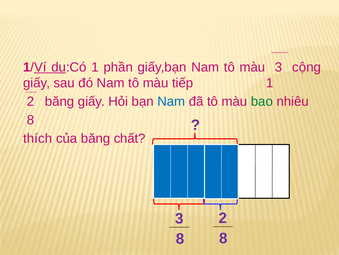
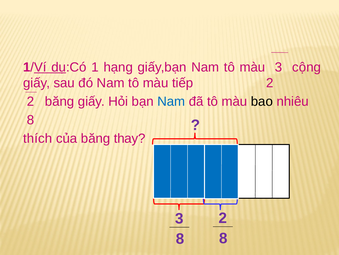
phần: phần -> hạng (118, 67)
tiếp 1: 1 -> 2 (270, 83)
bao colour: green -> black (262, 101)
chất: chất -> thay (130, 138)
